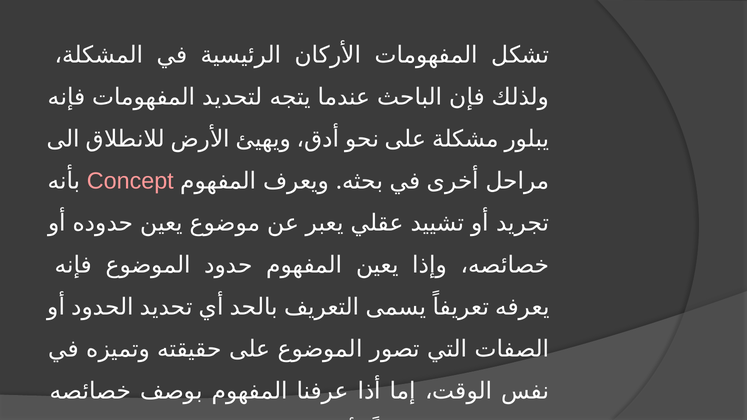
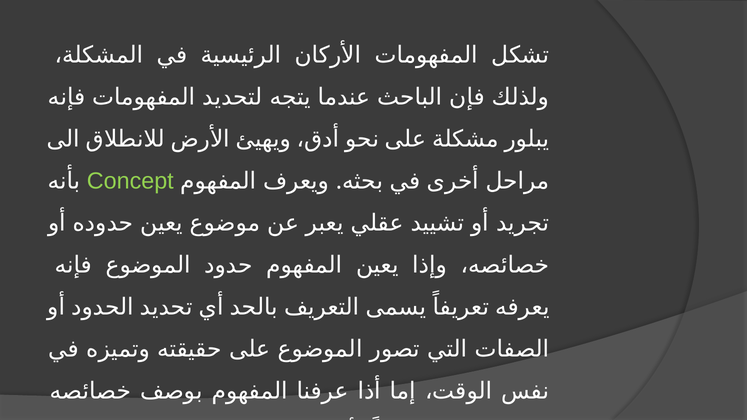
Concept colour: pink -> light green (130, 181)
